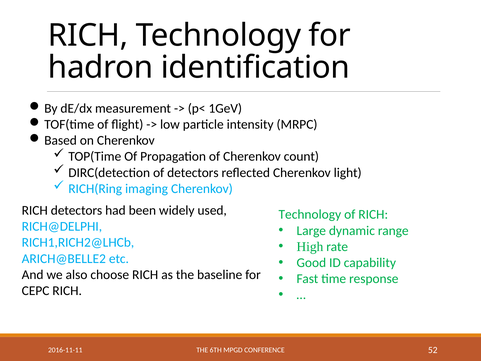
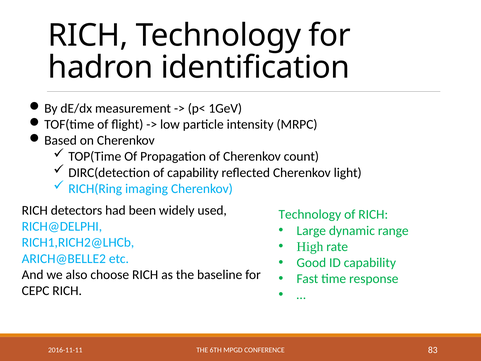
of detectors: detectors -> capability (193, 173)
52: 52 -> 83 (433, 350)
